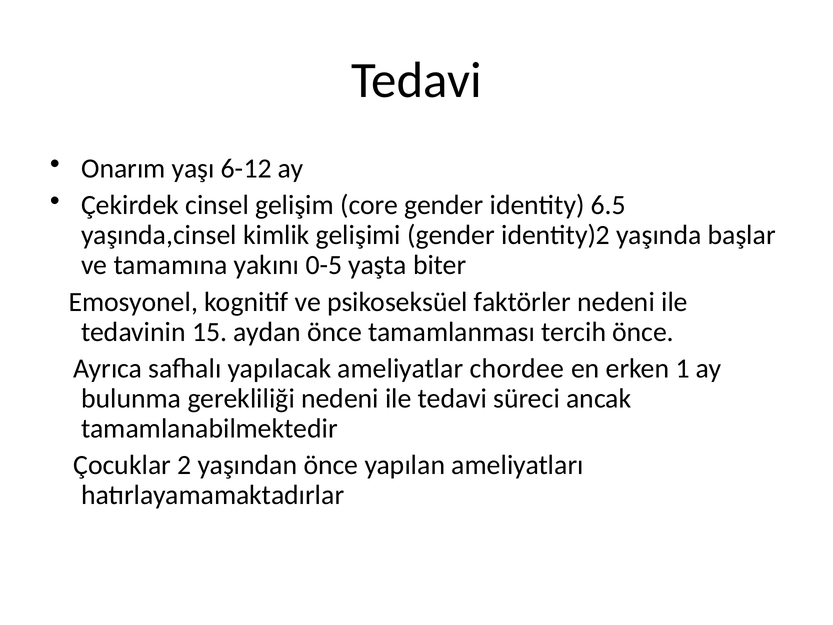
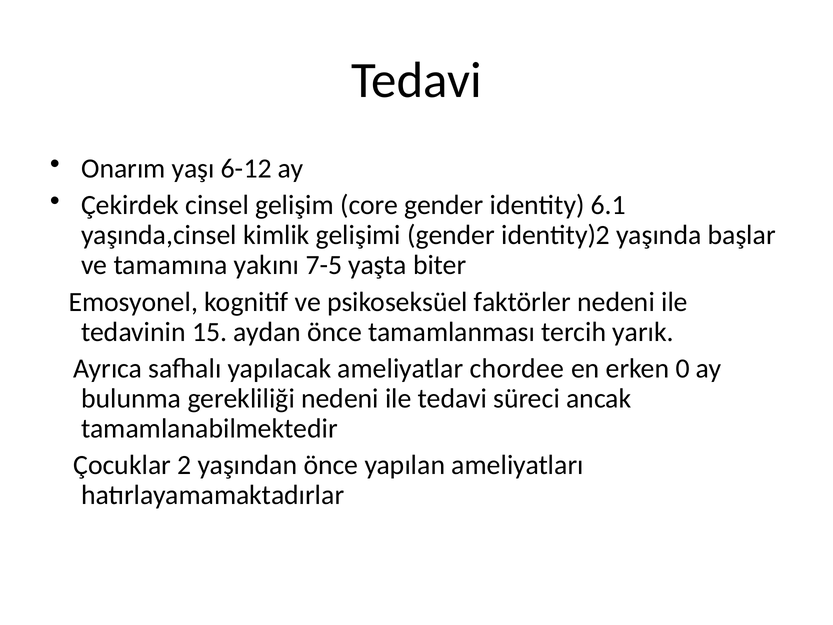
6.5: 6.5 -> 6.1 (608, 205)
0-5: 0-5 -> 7-5 (324, 265)
tercih önce: önce -> yarık (643, 332)
1: 1 -> 0 (683, 368)
